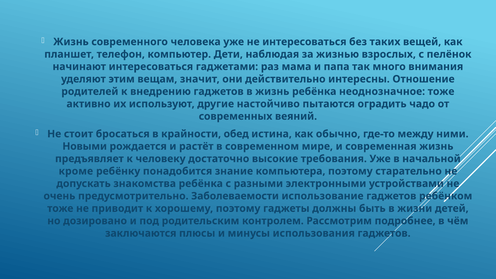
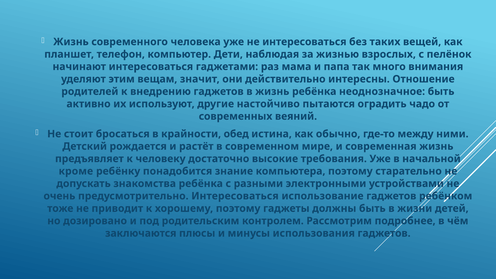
неоднозначное тоже: тоже -> быть (441, 91)
Новыми: Новыми -> Детский (85, 146)
предусмотрительно Заболеваемости: Заболеваемости -> Интересоваться (235, 196)
